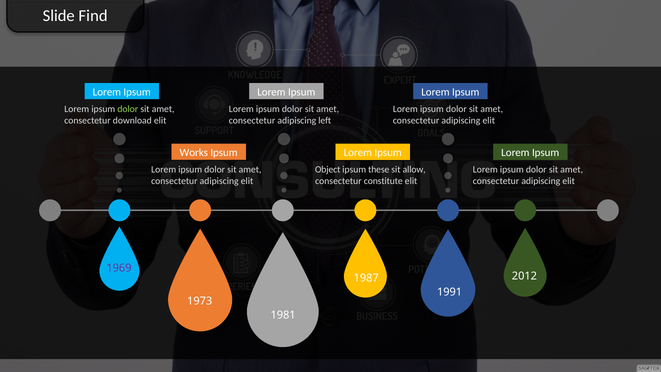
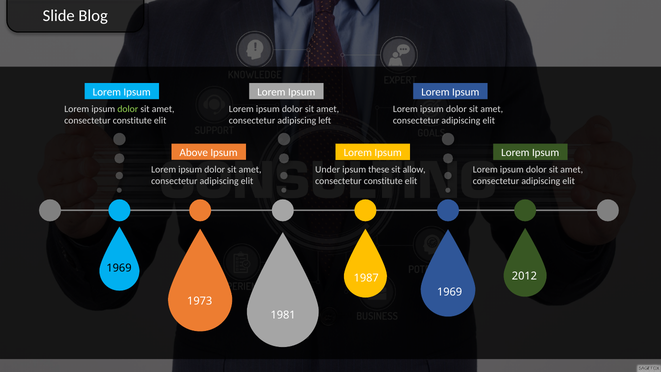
Find: Find -> Blog (93, 16)
download: download -> constitute (132, 120)
Works: Works -> Above (194, 152)
Object: Object -> Under (328, 170)
1969 colour: purple -> black (119, 268)
1991: 1991 -> 1969 (450, 292)
